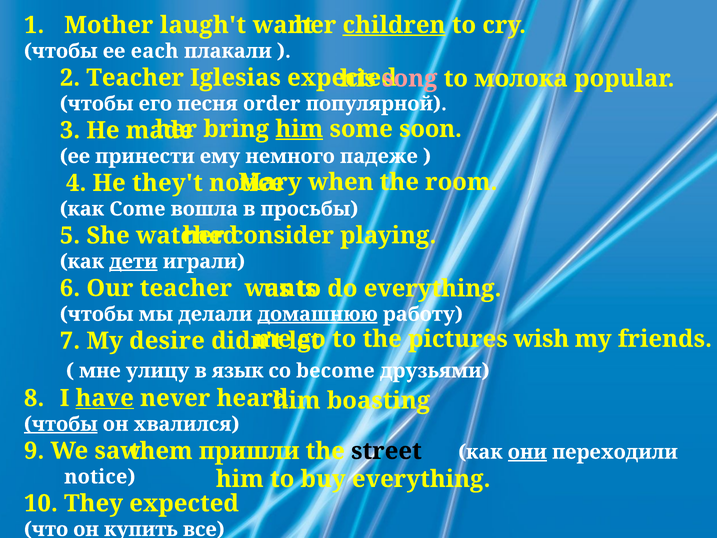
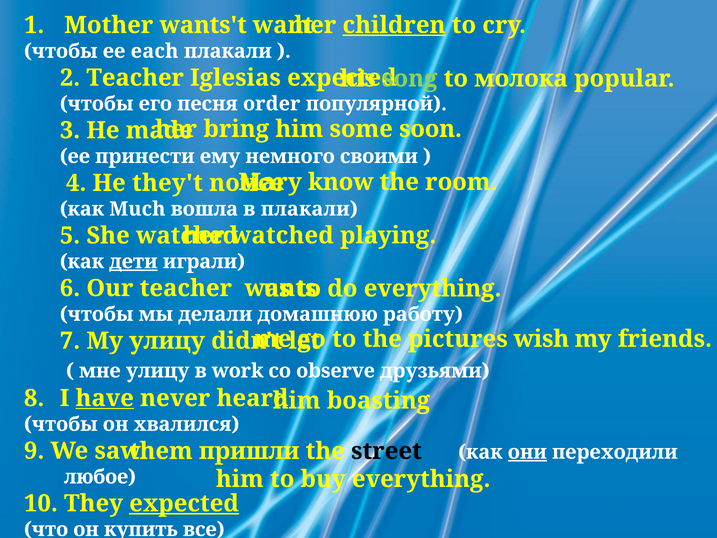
laugh't: laugh't -> wants't (203, 25)
song colour: pink -> light green (410, 79)
him underline: present -> none (299, 129)
падеже: падеже -> своими (379, 156)
when: when -> know (341, 182)
Come: Come -> Much (137, 209)
в просьбы: просьбы -> плакали (309, 209)
consider: consider -> watched (282, 235)
домашнюю underline: present -> none (318, 314)
My desire: desire -> улицу (167, 341)
язык: язык -> work (238, 371)
become: become -> observe (336, 371)
чтобы underline: present -> none (61, 424)
notice: notice -> любое (100, 477)
expected underline: none -> present (184, 503)
